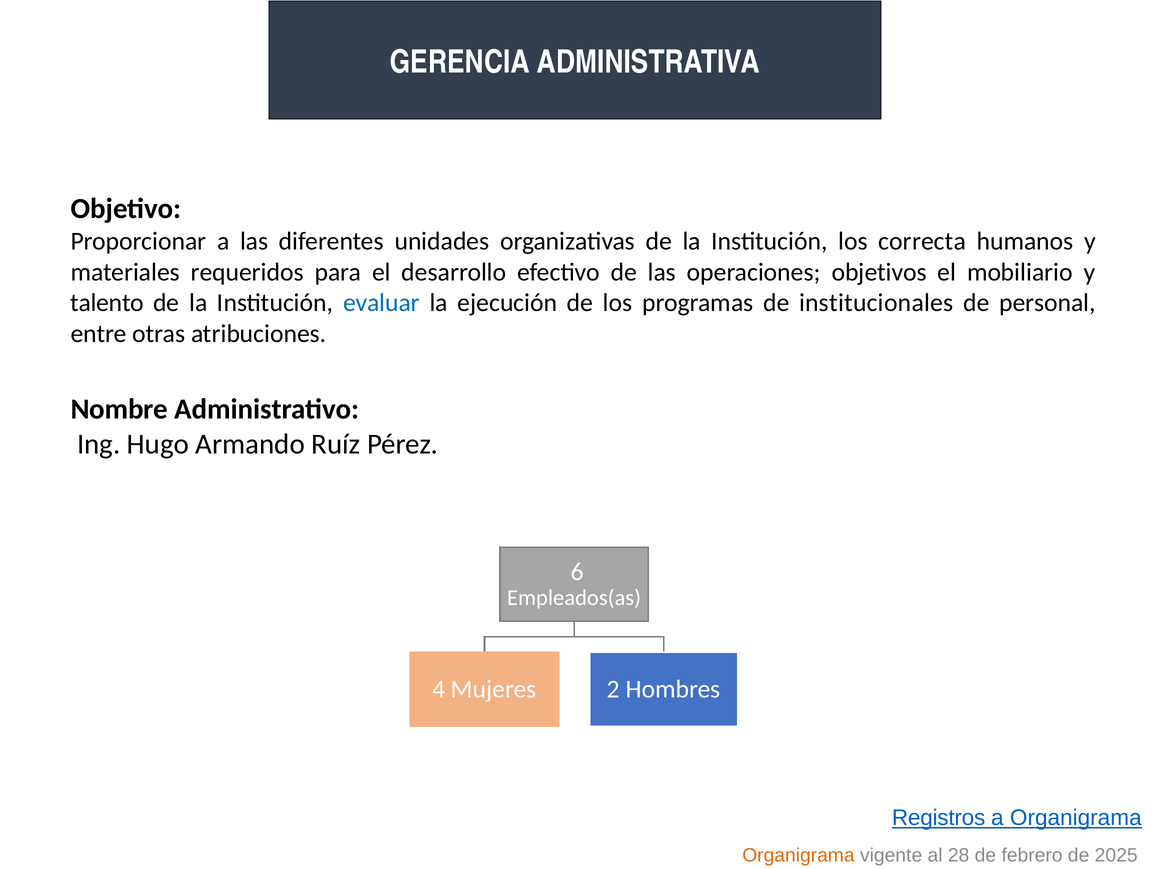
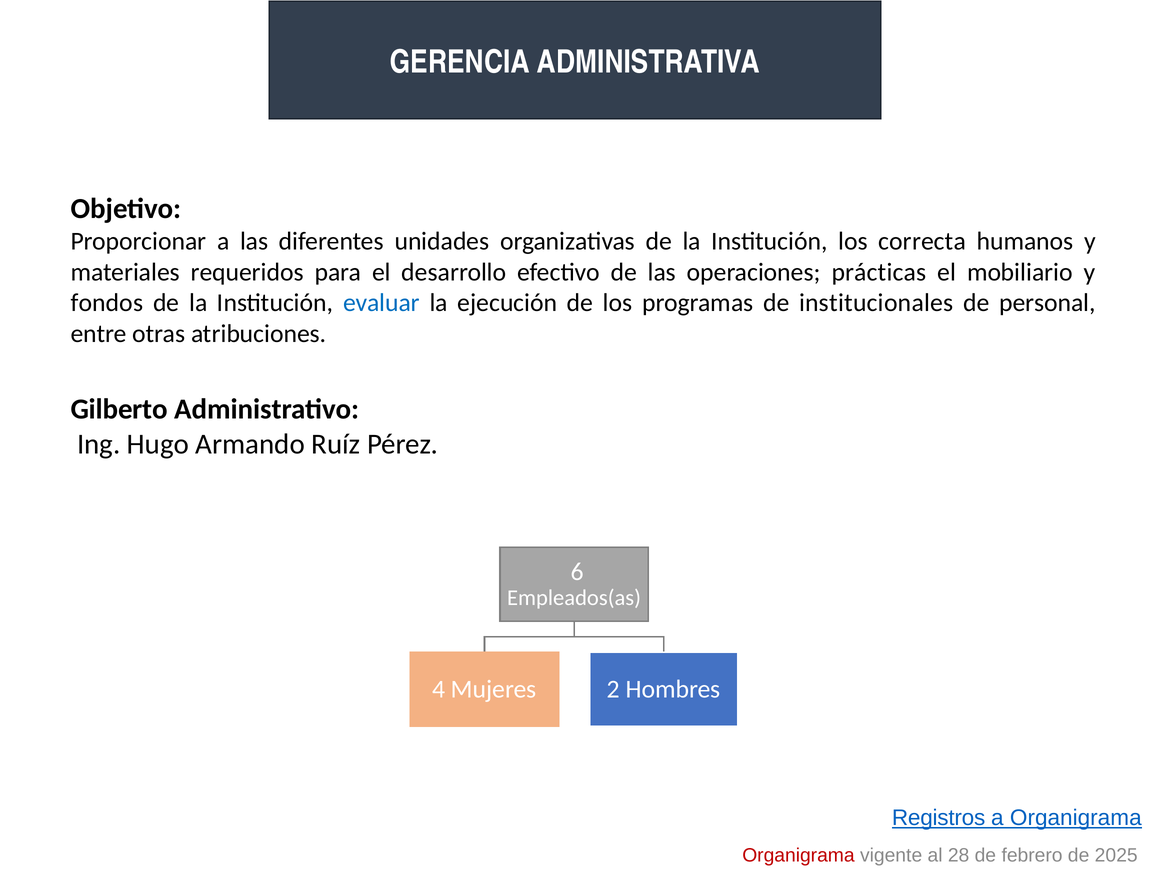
objetivos: objetivos -> prácticas (879, 272)
talento: talento -> fondos (107, 303)
Nombre: Nombre -> Gilberto (119, 410)
Organigrama colour: orange -> red (798, 855)
